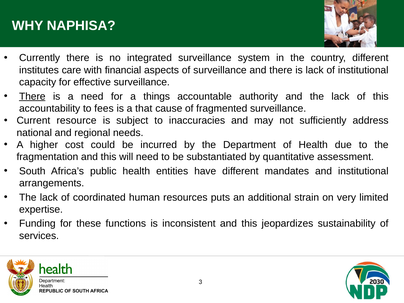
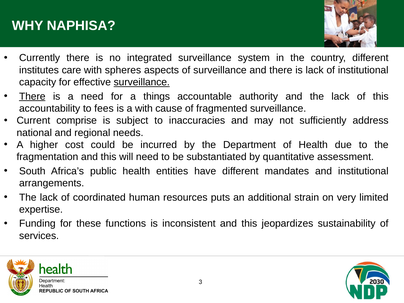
financial: financial -> spheres (123, 70)
surveillance underline: none -> present (142, 82)
a that: that -> with (144, 108)
resource: resource -> comprise (77, 121)
